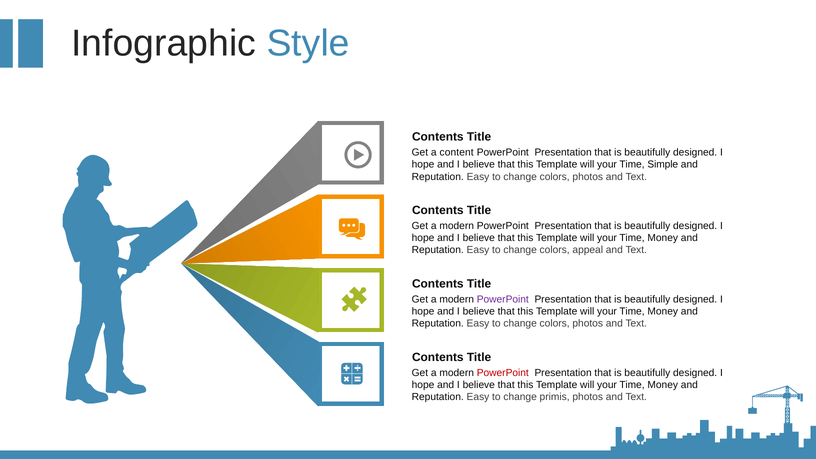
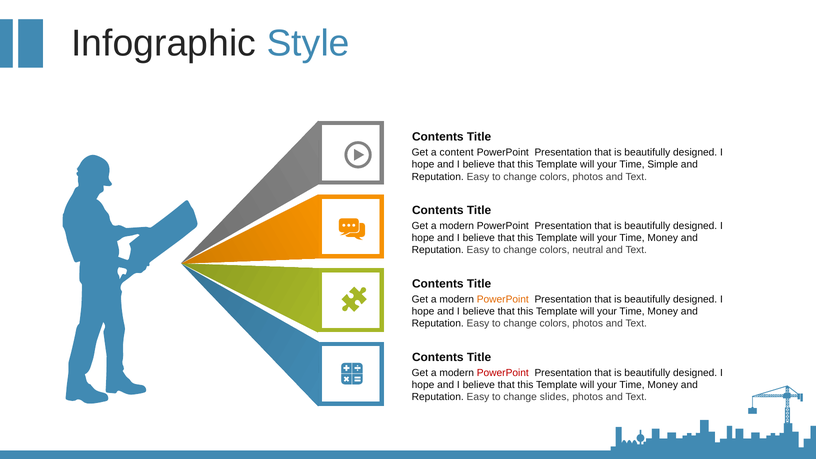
appeal: appeal -> neutral (588, 250)
PowerPoint colour: purple -> orange (503, 299)
primis: primis -> slides (555, 397)
